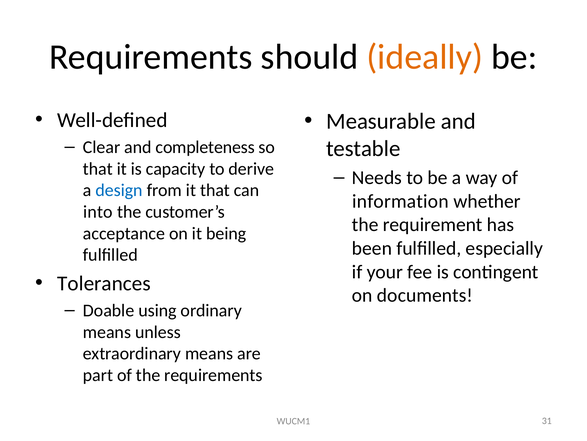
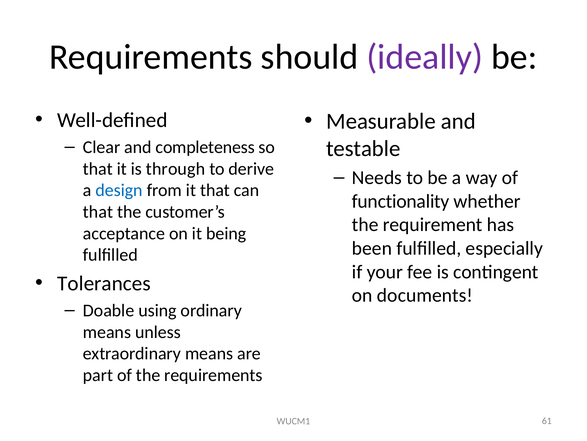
ideally colour: orange -> purple (425, 57)
capacity: capacity -> through (176, 169)
information: information -> functionality (401, 201)
into: into -> that (98, 212)
31: 31 -> 61 (547, 420)
